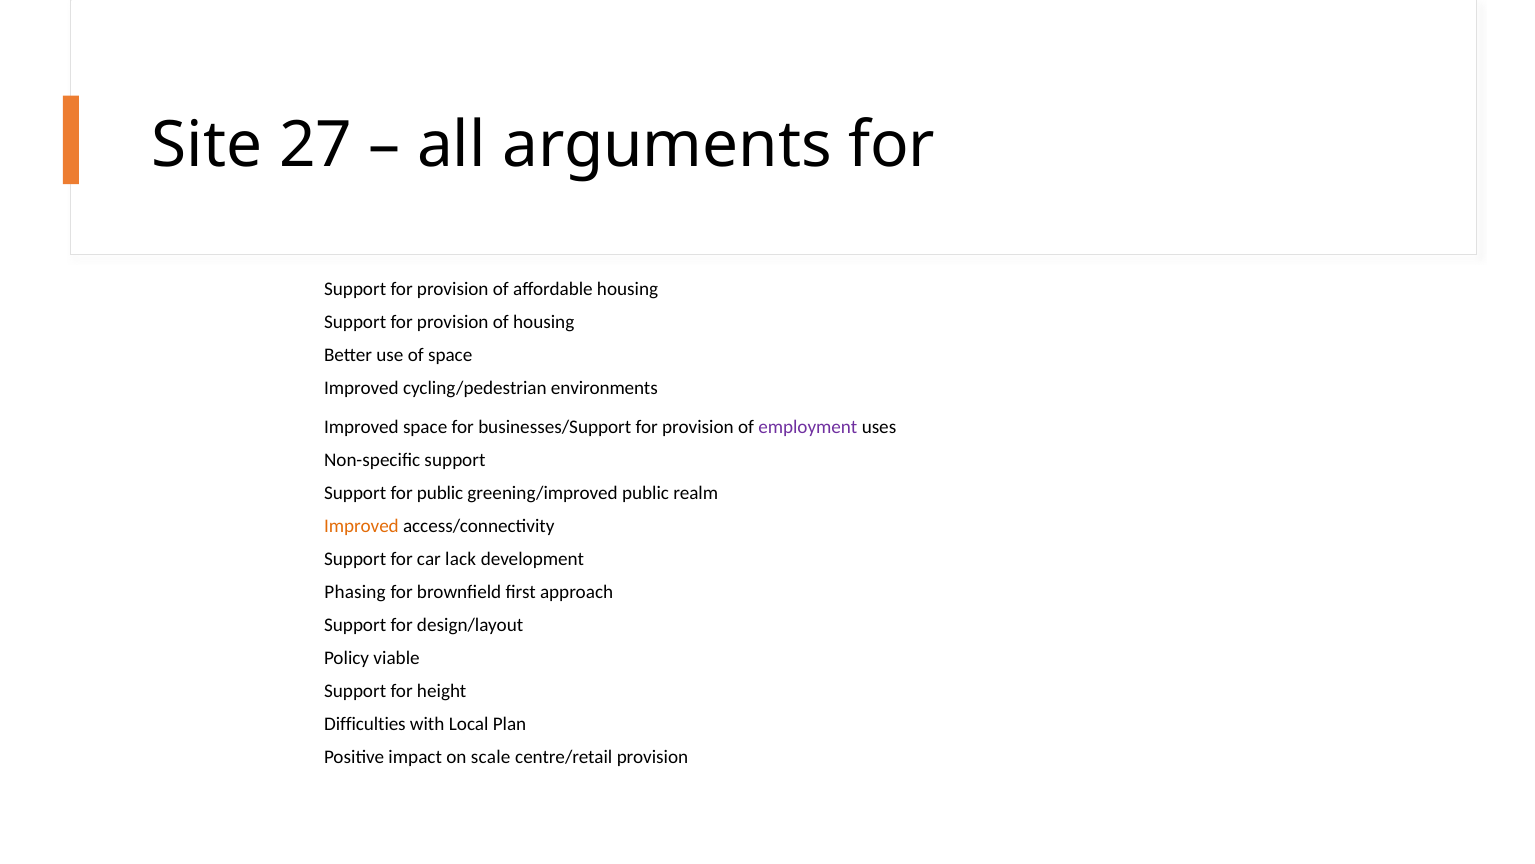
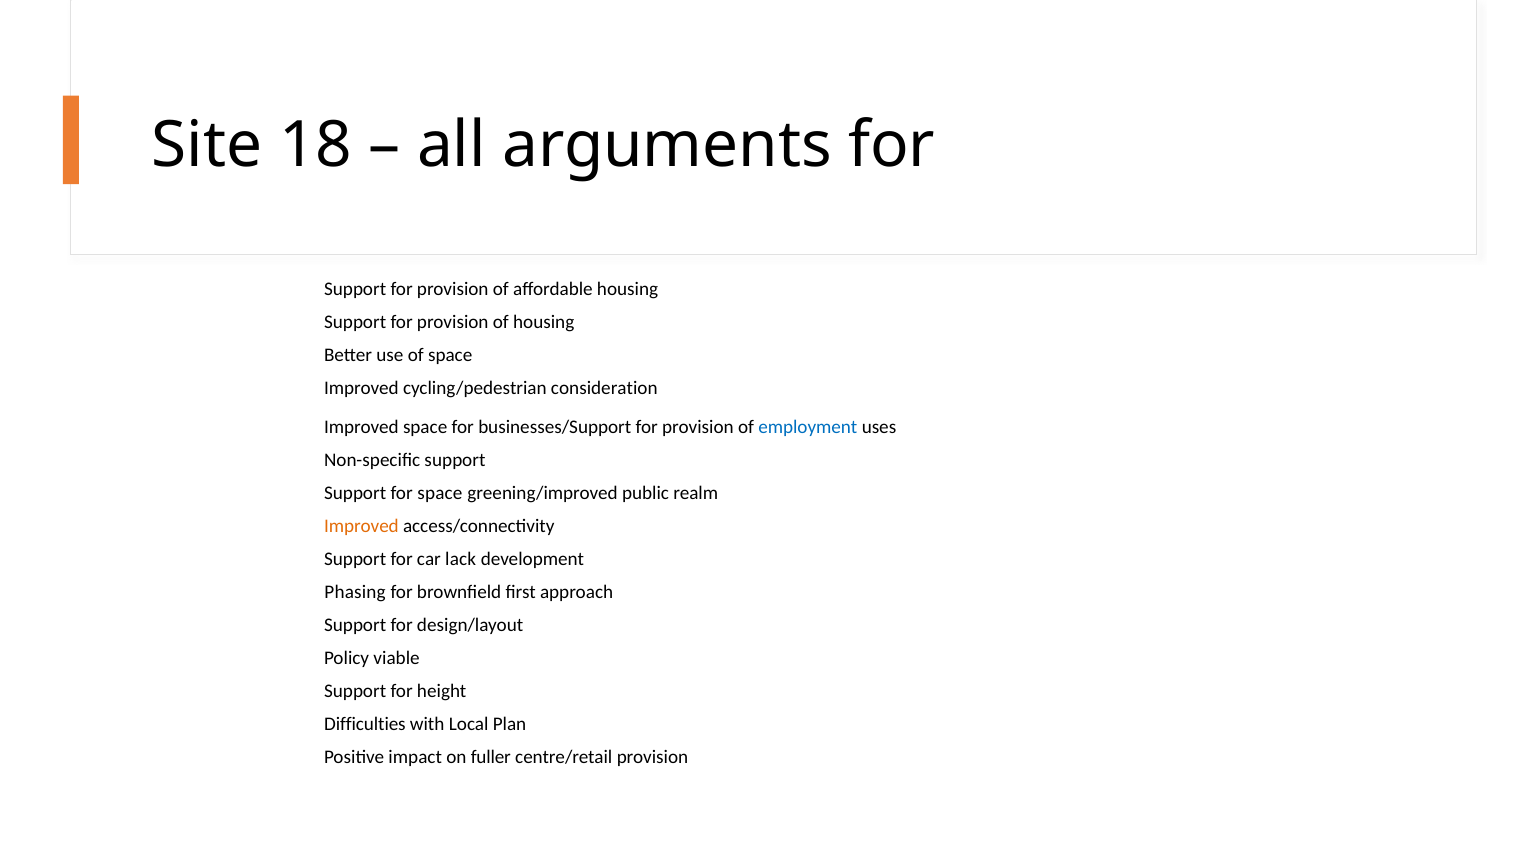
27: 27 -> 18 (316, 146)
environments: environments -> consideration (604, 388)
employment colour: purple -> blue (808, 427)
for public: public -> space (440, 493)
scale: scale -> fuller (491, 757)
